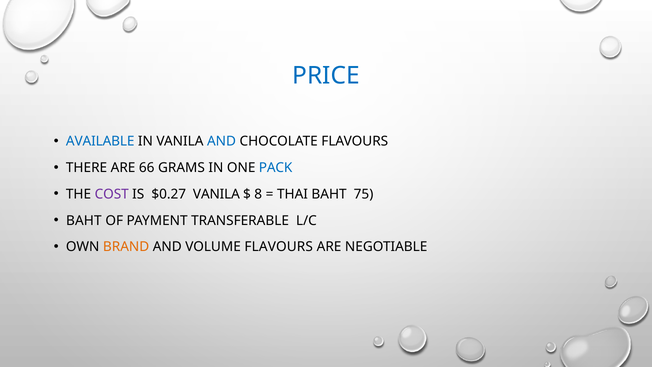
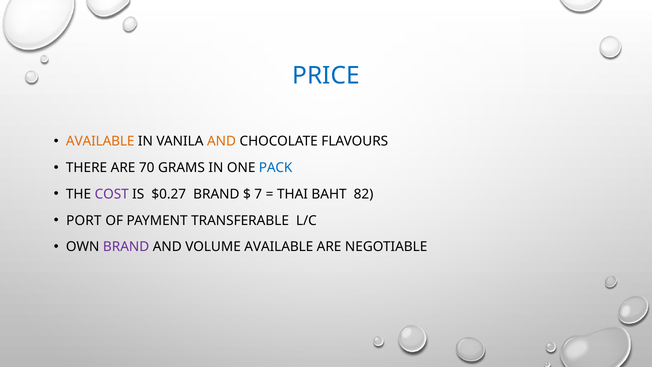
AVAILABLE colour: blue -> orange (100, 141)
AND colour: blue -> orange (221, 141)
66: 66 -> 70 (147, 168)
$0.27 VANILA: VANILA -> BRAND (216, 194)
8: 8 -> 7 (258, 194)
75: 75 -> 82 (364, 194)
BAHT: BAHT -> PORT (84, 220)
BRAND colour: orange -> purple (126, 247)
VOLUME FLAVOURS: FLAVOURS -> AVAILABLE (279, 247)
